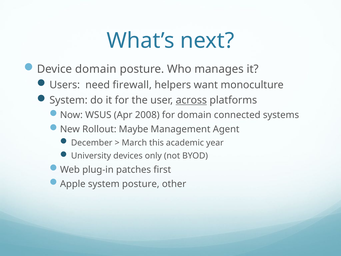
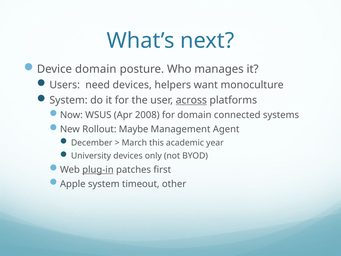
need firewall: firewall -> devices (132, 85)
plug-in underline: none -> present (98, 169)
system posture: posture -> timeout (141, 184)
